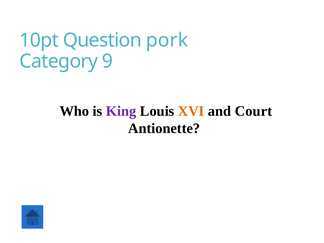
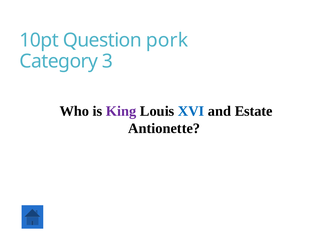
9: 9 -> 3 (108, 61)
XVI colour: orange -> blue (191, 111)
Court: Court -> Estate (254, 111)
